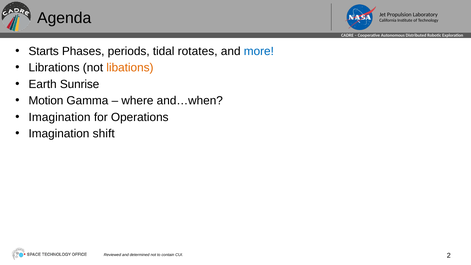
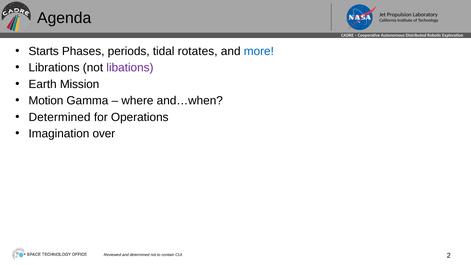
libations colour: orange -> purple (130, 68)
Sunrise: Sunrise -> Mission (80, 84)
Imagination: Imagination -> Determined (60, 117)
shift: shift -> over (104, 134)
